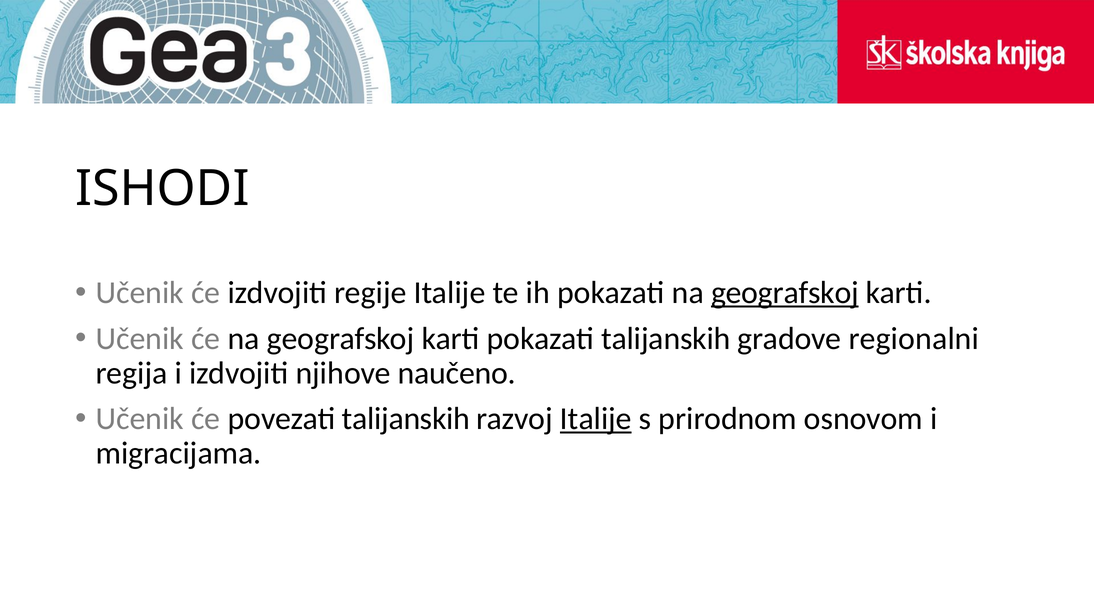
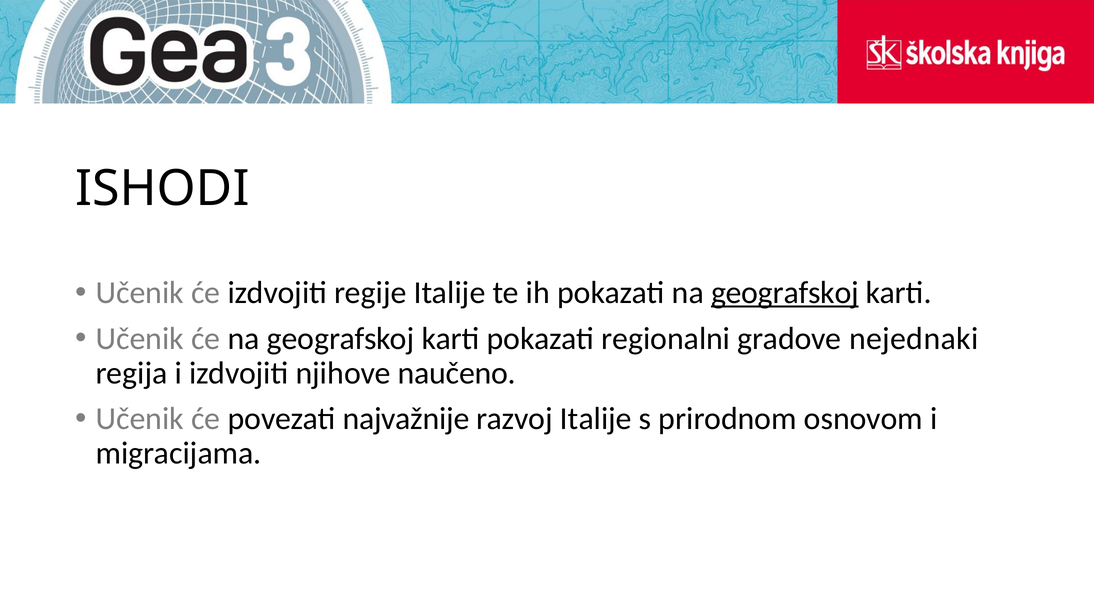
pokazati talijanskih: talijanskih -> regionalni (666, 339)
regionalni: regionalni -> nejednaki (914, 339)
povezati talijanskih: talijanskih -> najvažnije (406, 419)
Italije underline: present -> none (596, 419)
